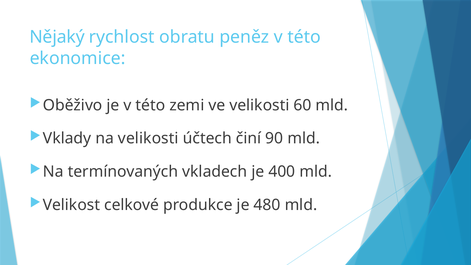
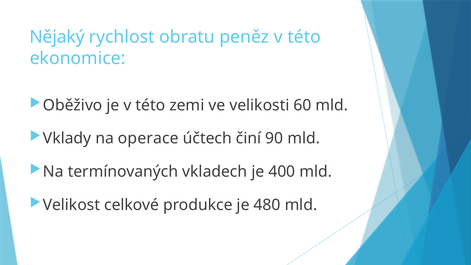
na velikosti: velikosti -> operace (148, 138)
